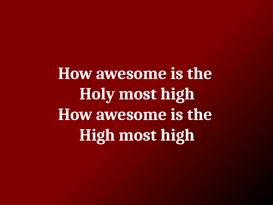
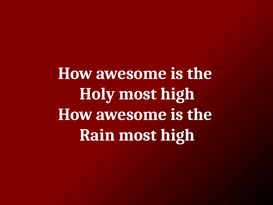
High: High -> Rain (97, 135)
